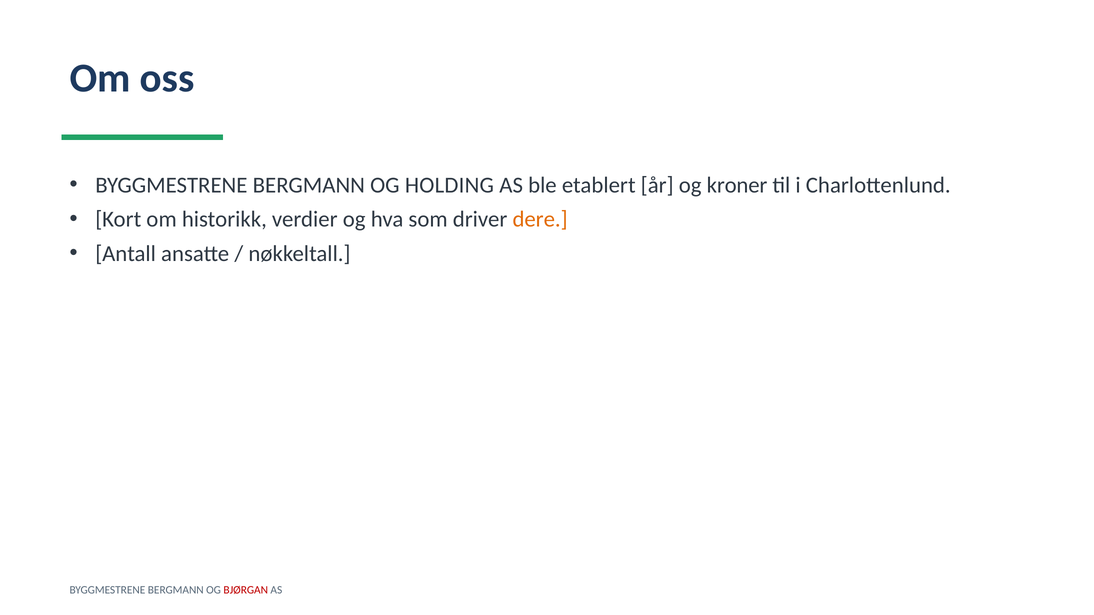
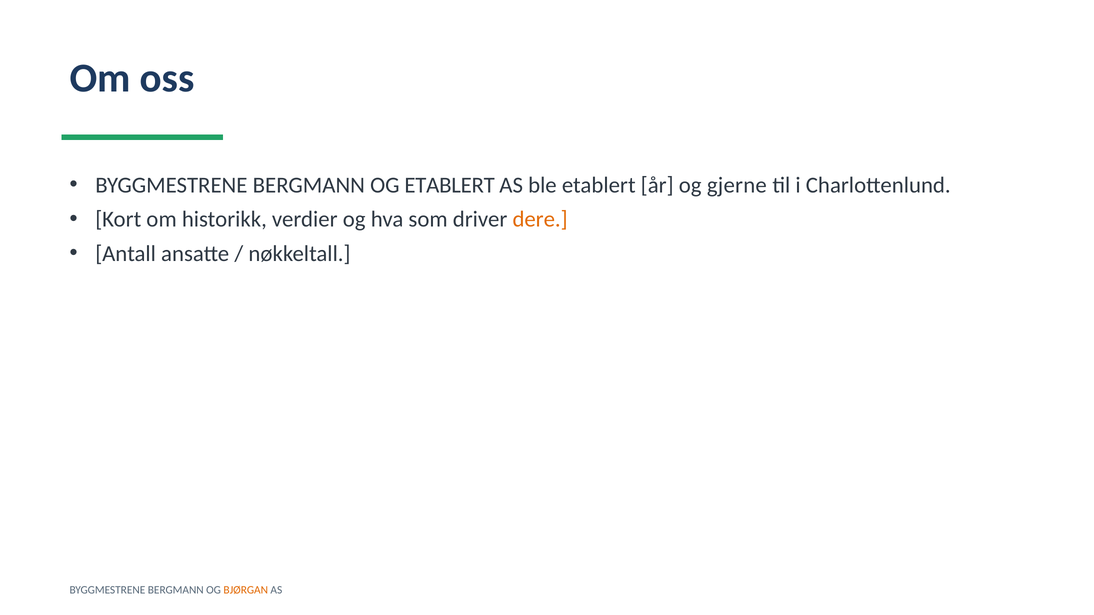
OG HOLDING: HOLDING -> ETABLERT (450, 185)
kroner: kroner -> gjerne (737, 185)
BJØRGAN colour: red -> orange (246, 590)
